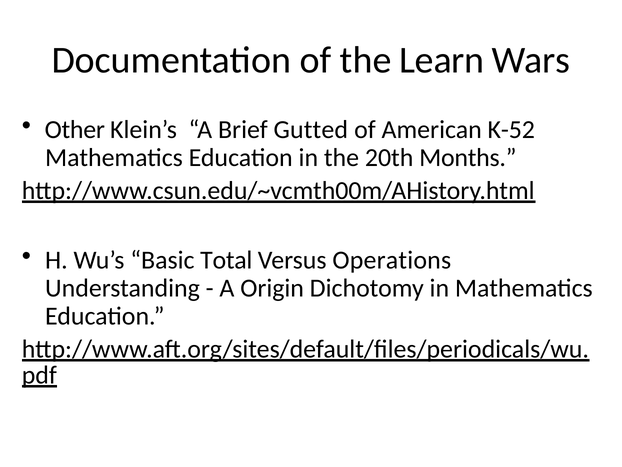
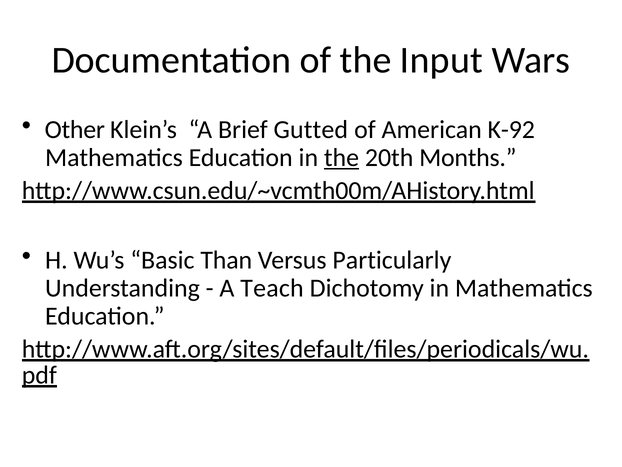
Learn: Learn -> Input (441, 60)
K-52: K-52 -> K-92 (511, 129)
the underline: none -> present (342, 157)
Total: Total -> Than (226, 260)
Operations: Operations -> Particularly (392, 260)
Origin: Origin -> Teach (272, 288)
